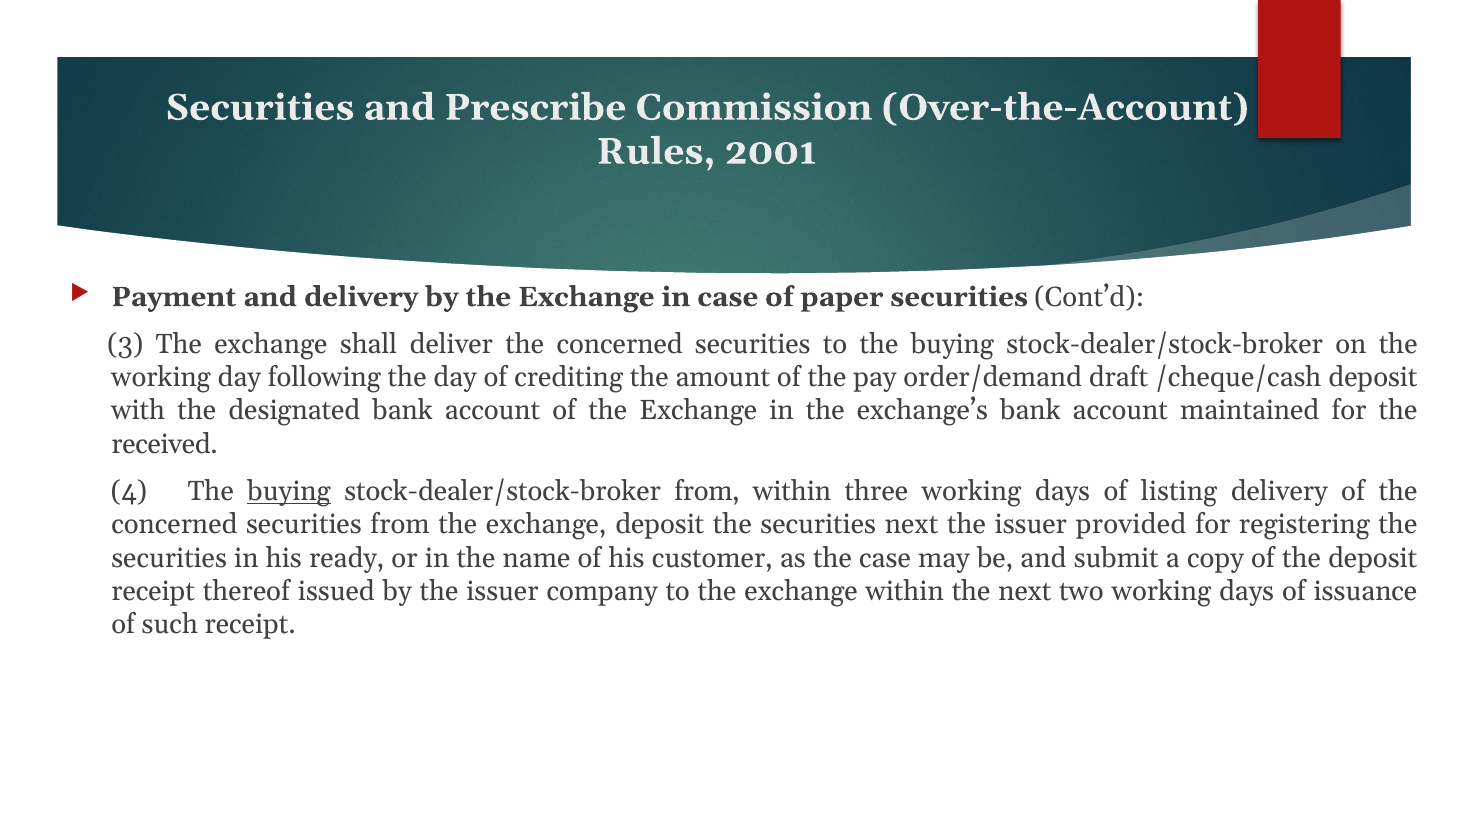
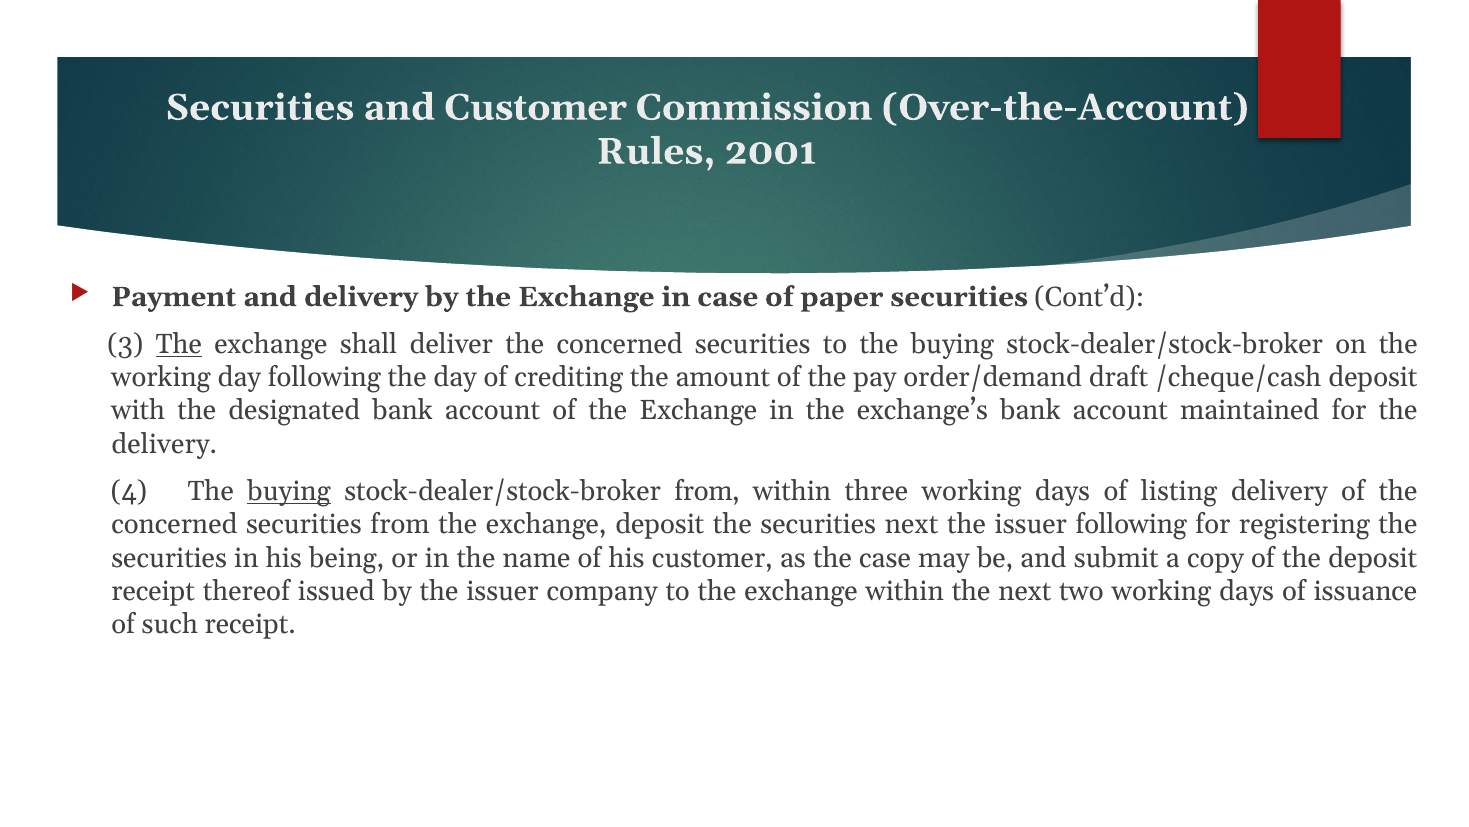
and Prescribe: Prescribe -> Customer (536, 107)
The underline: none -> present (179, 344)
received: received -> delivery (164, 444)
issuer provided: provided -> following (1131, 524)
ready: ready -> being (347, 557)
